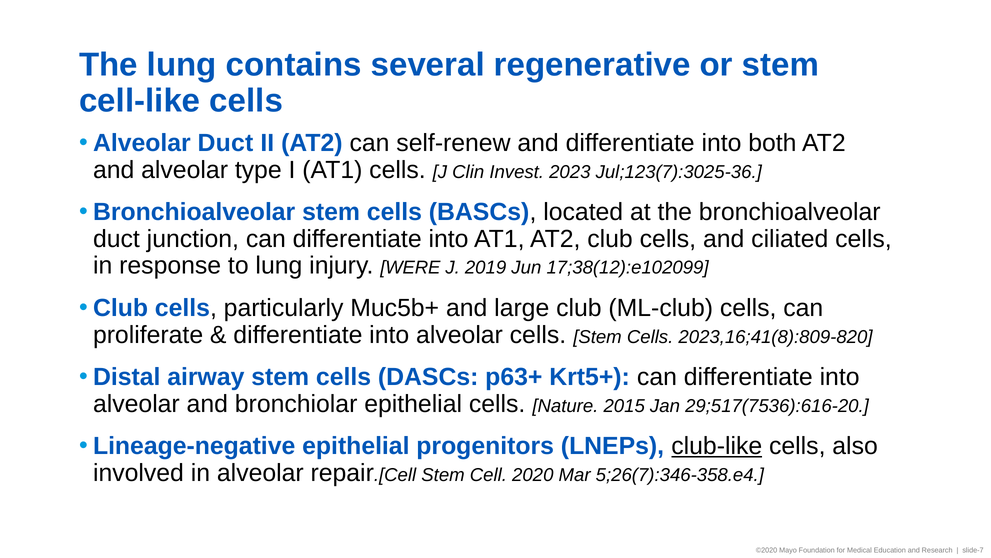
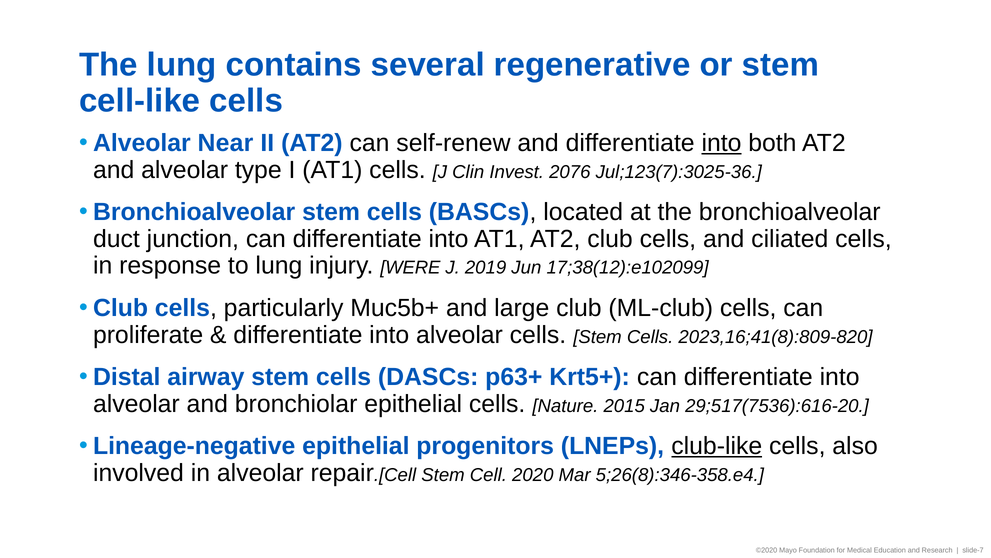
Alveolar Duct: Duct -> Near (225, 143)
into underline: none -> present (721, 143)
2023: 2023 -> 2076 (570, 172)
5;26(7):346-358.e4: 5;26(7):346-358.e4 -> 5;26(8):346-358.e4 (680, 475)
